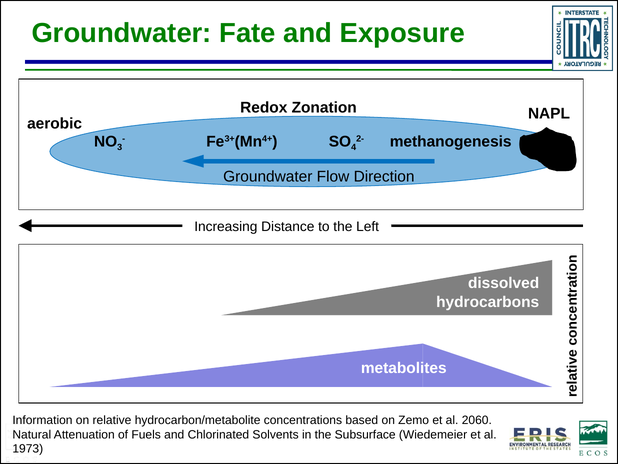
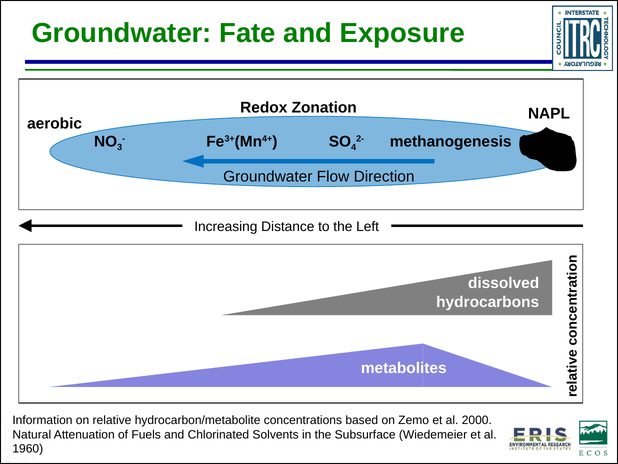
2060: 2060 -> 2000 (477, 420)
1973: 1973 -> 1960 (28, 449)
